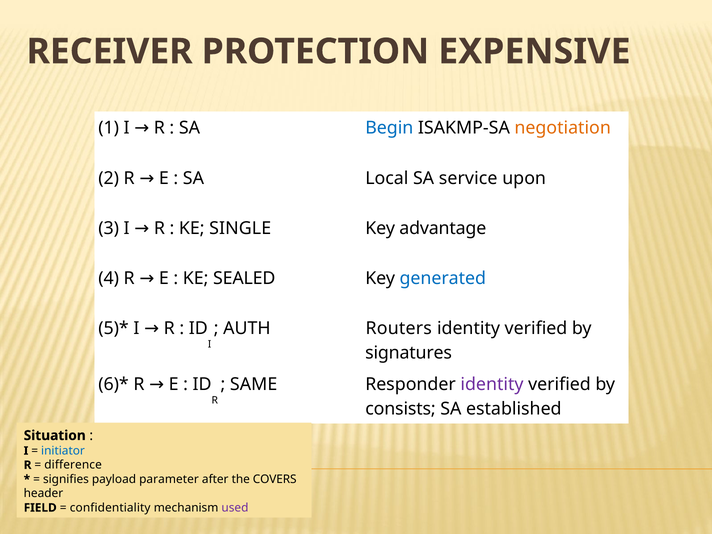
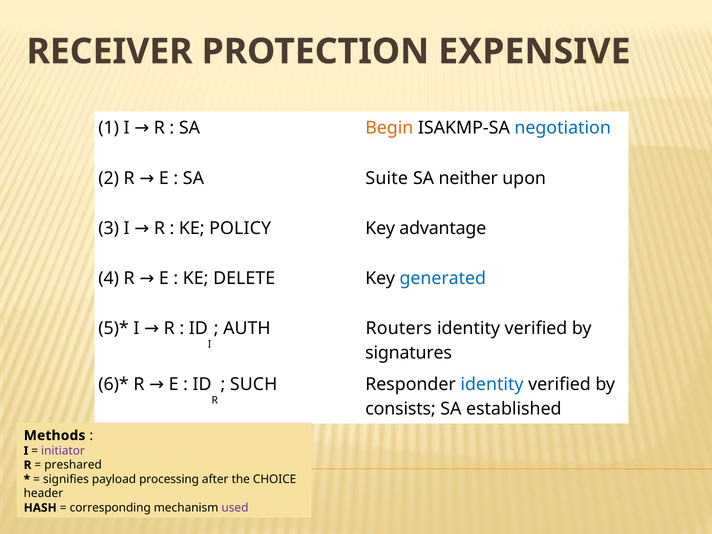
Begin colour: blue -> orange (389, 128)
negotiation colour: orange -> blue (563, 128)
Local: Local -> Suite (387, 178)
service: service -> neither (468, 178)
SINGLE: SINGLE -> POLICY (240, 228)
SEALED: SEALED -> DELETE (244, 278)
SAME: SAME -> SUCH (254, 384)
identity colour: purple -> blue (492, 384)
Situation: Situation -> Methods (55, 436)
initiator colour: blue -> purple (63, 451)
difference: difference -> preshared (73, 465)
parameter: parameter -> processing (169, 479)
COVERS: COVERS -> CHOICE (275, 479)
FIELD: FIELD -> HASH (40, 508)
confidentiality: confidentiality -> corresponding (110, 508)
